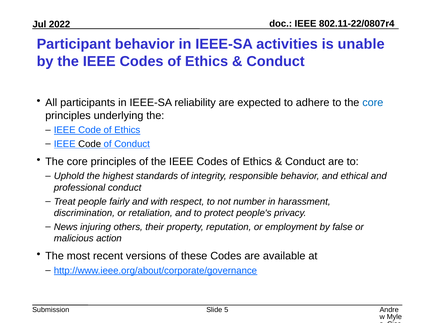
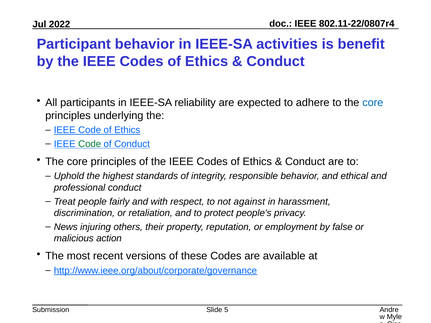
unable: unable -> benefit (361, 44)
Code colour: black -> green (90, 144)
number: number -> against (249, 202)
